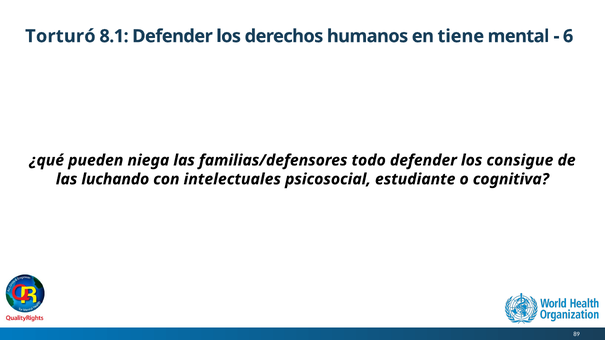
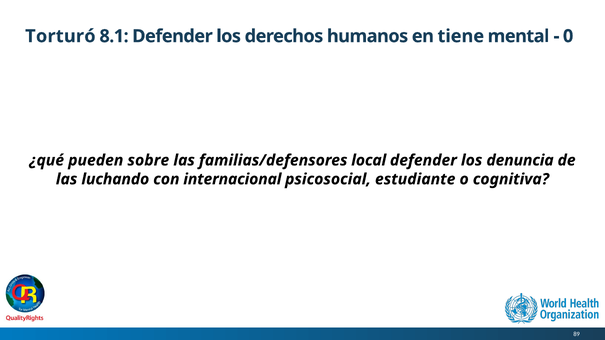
6: 6 -> 0 (568, 36)
niega: niega -> sobre (148, 160)
todo: todo -> local (369, 160)
consigue: consigue -> denuncia (520, 160)
intelectuales: intelectuales -> internacional (232, 179)
